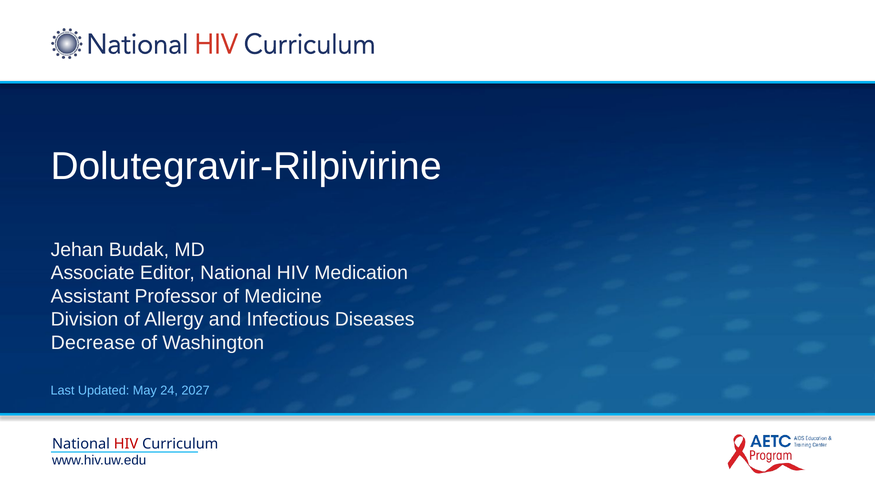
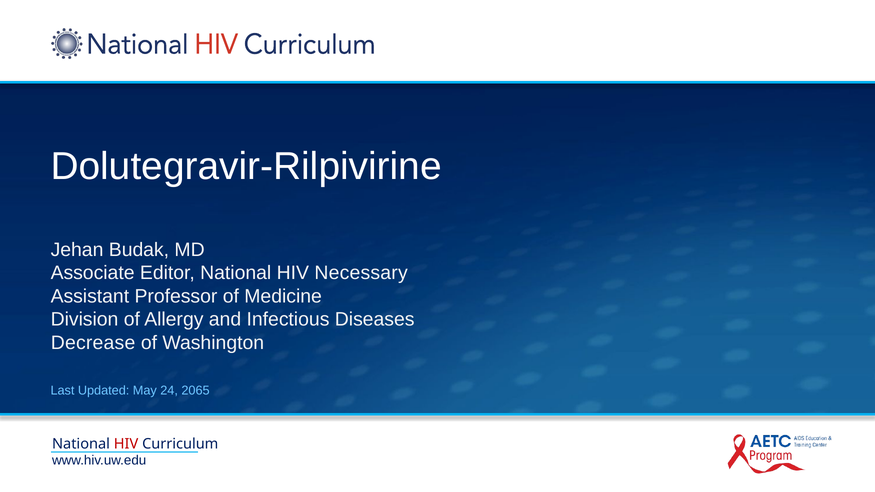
Medication: Medication -> Necessary (361, 273)
2027: 2027 -> 2065 (196, 391)
